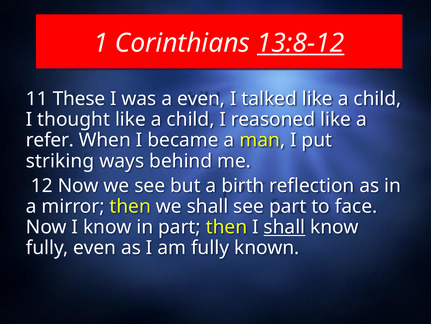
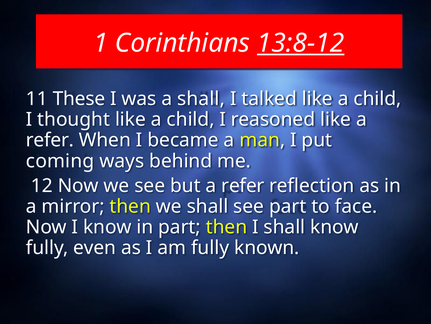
a even: even -> shall (201, 99)
striking: striking -> coming (60, 161)
but a birth: birth -> refer (243, 185)
shall underline: present -> none (284, 227)
